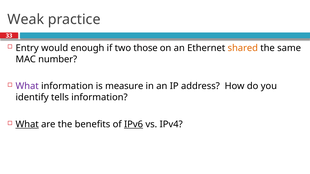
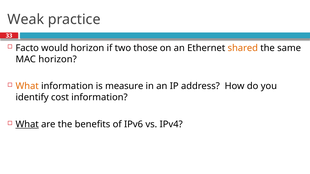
Entry: Entry -> Facto (27, 48)
would enough: enough -> horizon (87, 48)
MAC number: number -> horizon (58, 59)
What colour: purple -> orange (27, 86)
tells: tells -> cost (60, 98)
IPv6 underline: present -> none (134, 125)
